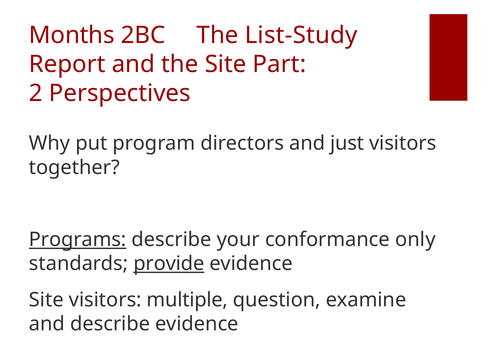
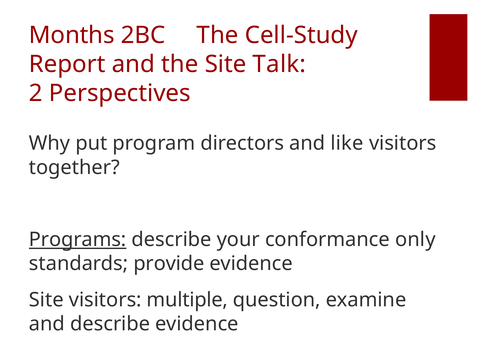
List-Study: List-Study -> Cell-Study (301, 35)
Part: Part -> Talk (279, 64)
just: just -> like (347, 144)
provide underline: present -> none (169, 264)
